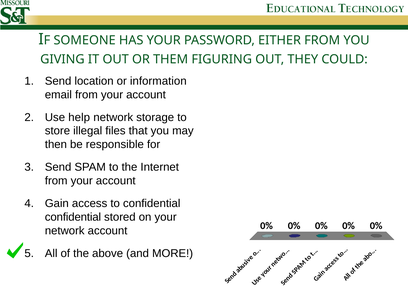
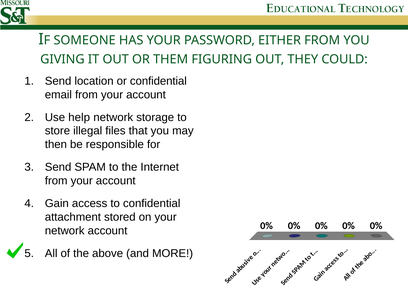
or information: information -> confidential (158, 81)
confidential: confidential -> attachment (73, 217)
